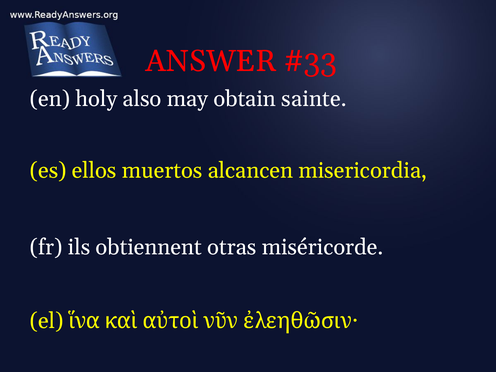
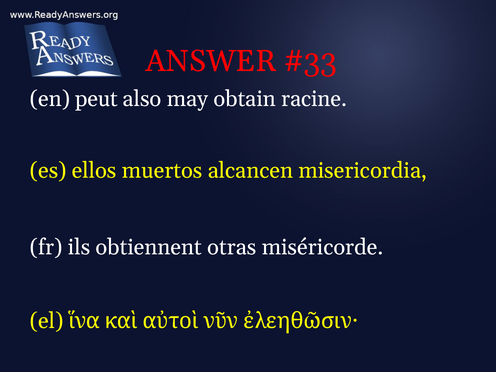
holy: holy -> peut (96, 99)
sainte: sainte -> racine (314, 99)
